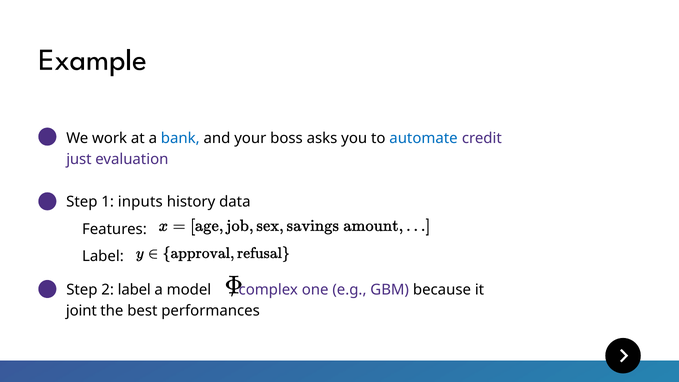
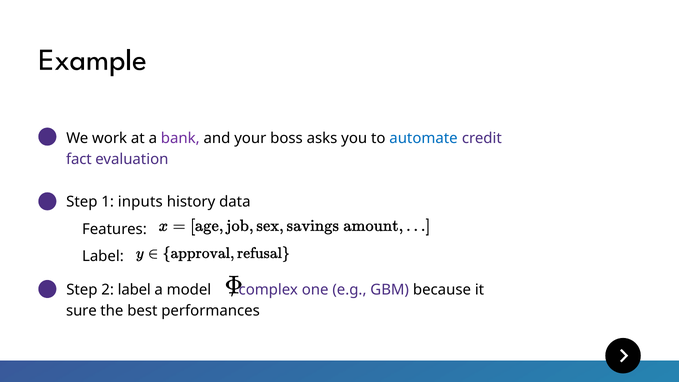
bank colour: blue -> purple (180, 138)
just: just -> fact (79, 159)
joint: joint -> sure (81, 311)
